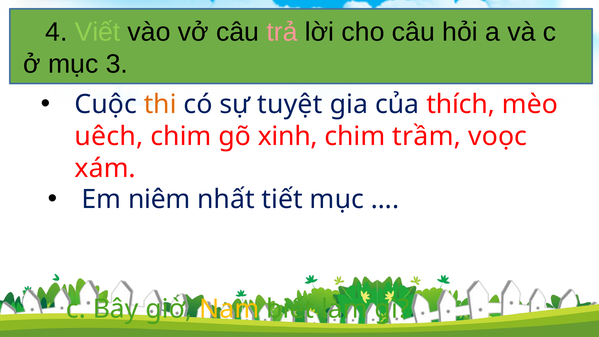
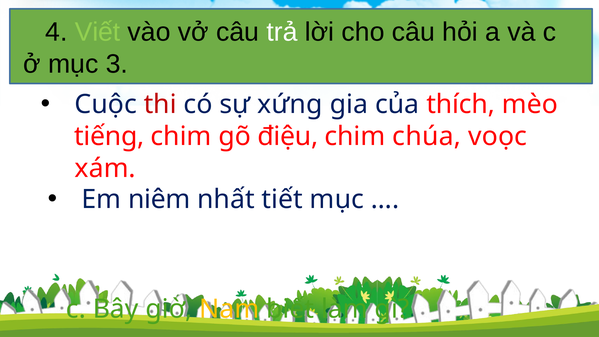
trả colour: pink -> white (282, 32)
thi colour: orange -> red (160, 104)
tuyệt: tuyệt -> xứng (290, 104)
uêch: uêch -> tiếng (109, 136)
xinh: xinh -> điệu (288, 136)
trầm: trầm -> chúa (427, 136)
